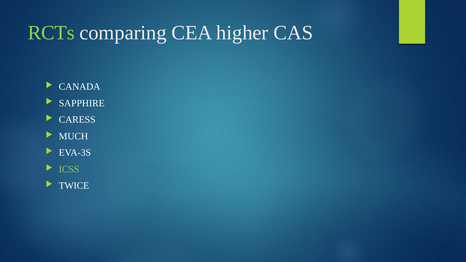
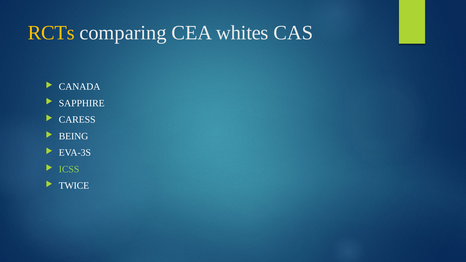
RCTs colour: light green -> yellow (51, 33)
higher: higher -> whites (242, 33)
MUCH: MUCH -> BEING (73, 136)
